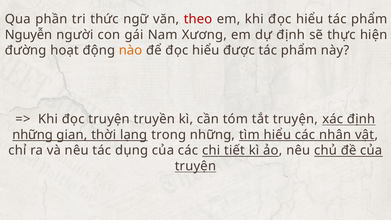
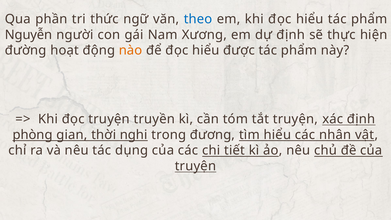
theo colour: red -> blue (198, 19)
những: những -> phòng (33, 135)
lạng: lạng -> nghi (134, 135)
trong những: những -> đương (212, 135)
